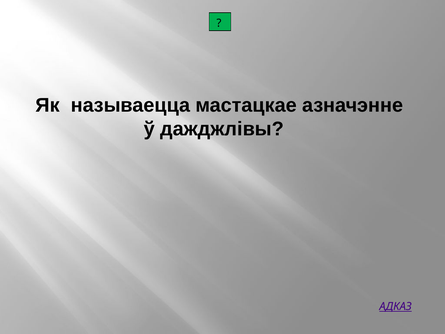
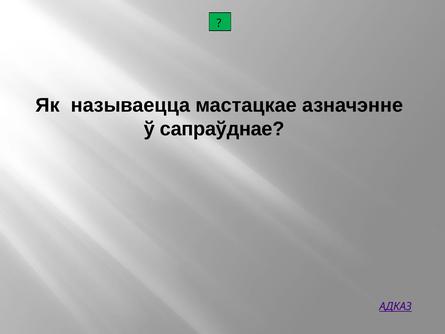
дажджлівы: дажджлівы -> сапраўднае (222, 129)
